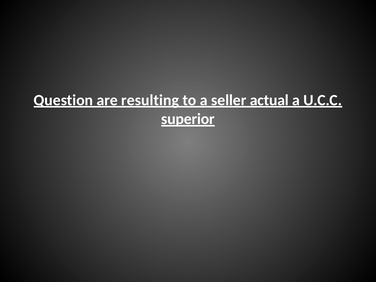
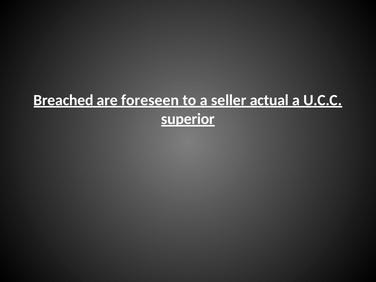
Question: Question -> Breached (63, 100)
resulting: resulting -> foreseen (150, 100)
